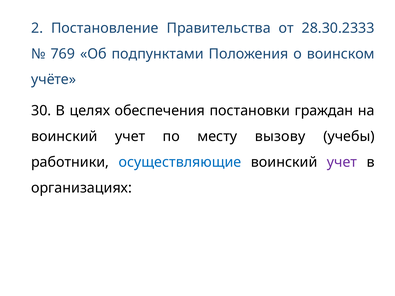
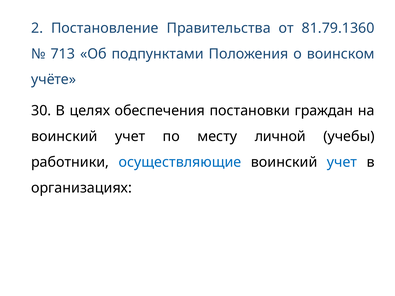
28.30.2333: 28.30.2333 -> 81.79.1360 (338, 28)
769: 769 -> 713 (63, 54)
вызову: вызову -> личной (280, 137)
учет colour: purple -> blue (342, 162)
